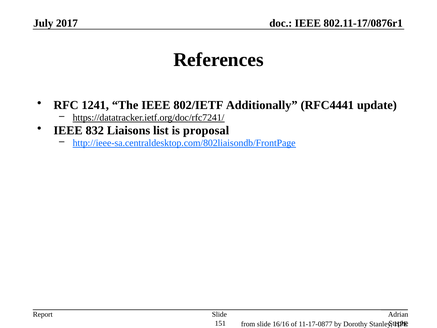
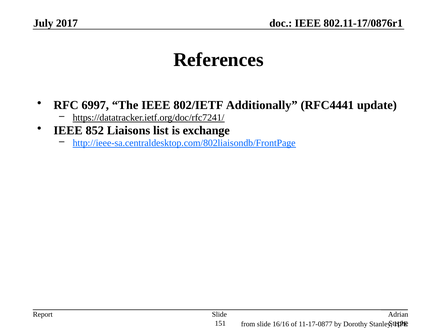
1241: 1241 -> 6997 (95, 105)
832: 832 -> 852 (95, 130)
proposal: proposal -> exchange (206, 130)
